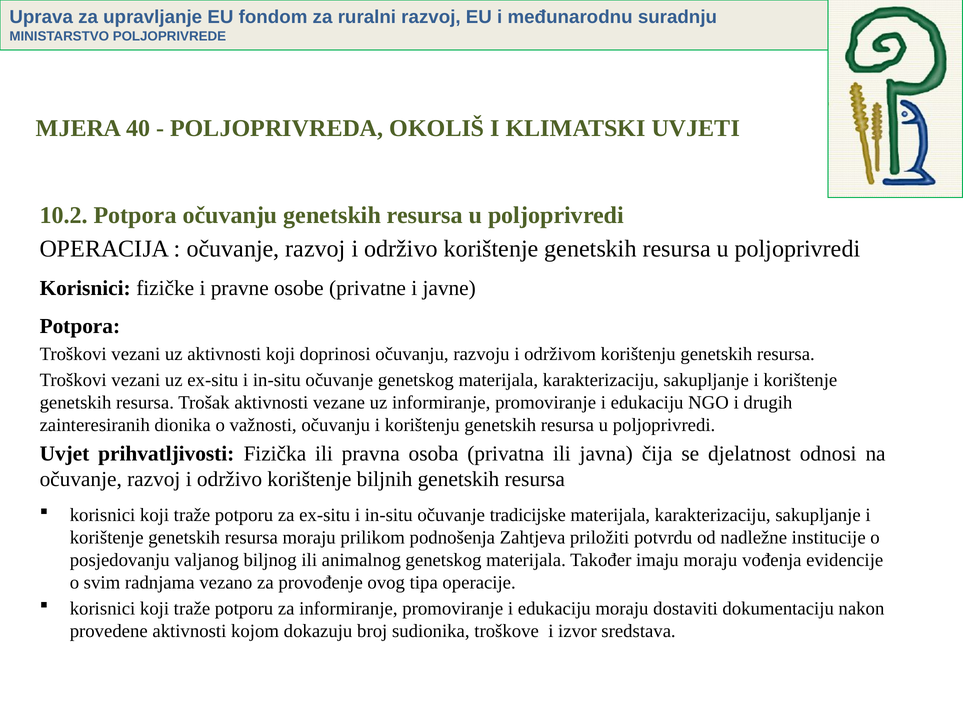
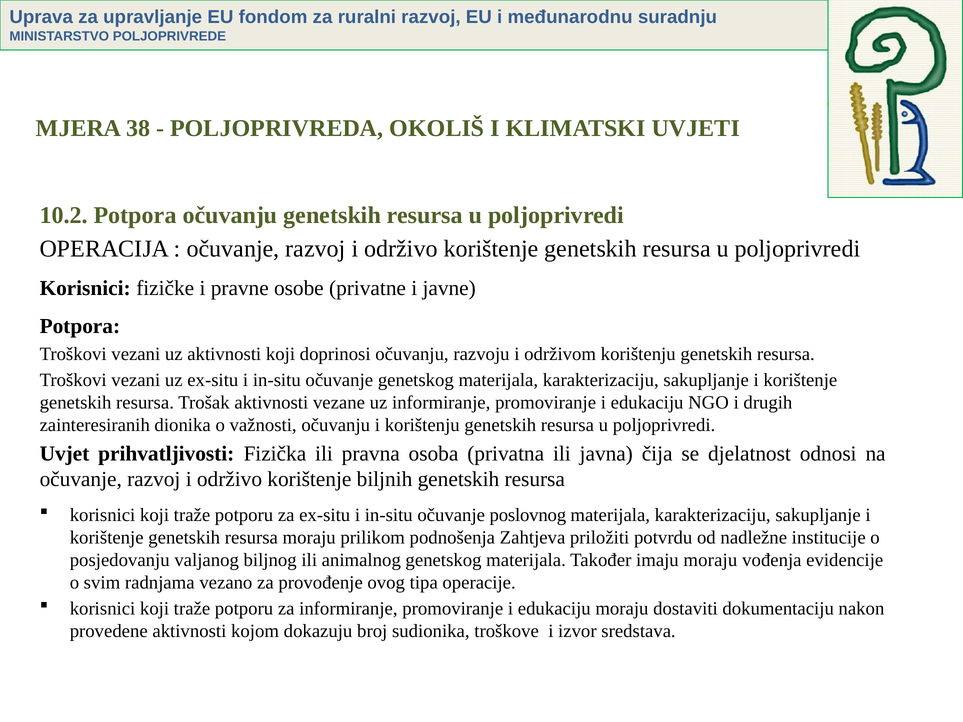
40: 40 -> 38 (138, 129)
tradicijske: tradicijske -> poslovnog (528, 515)
